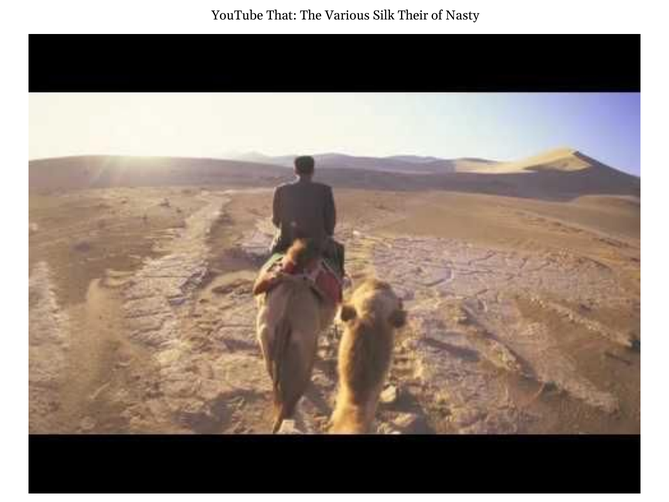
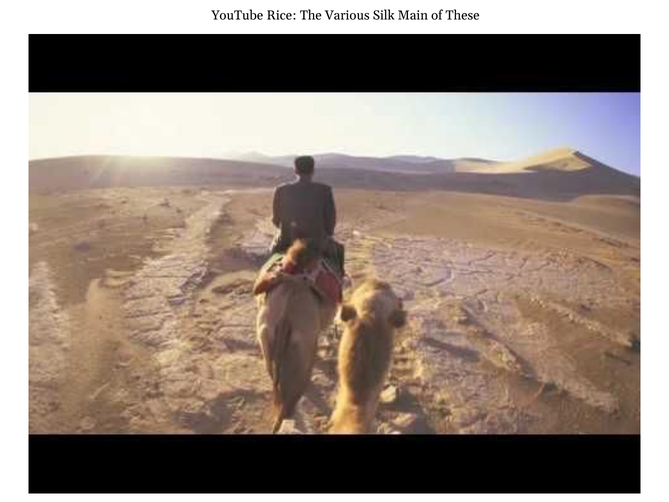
That: That -> Rice (281, 15)
Their: Their -> Main (413, 15)
Nasty: Nasty -> These (463, 15)
